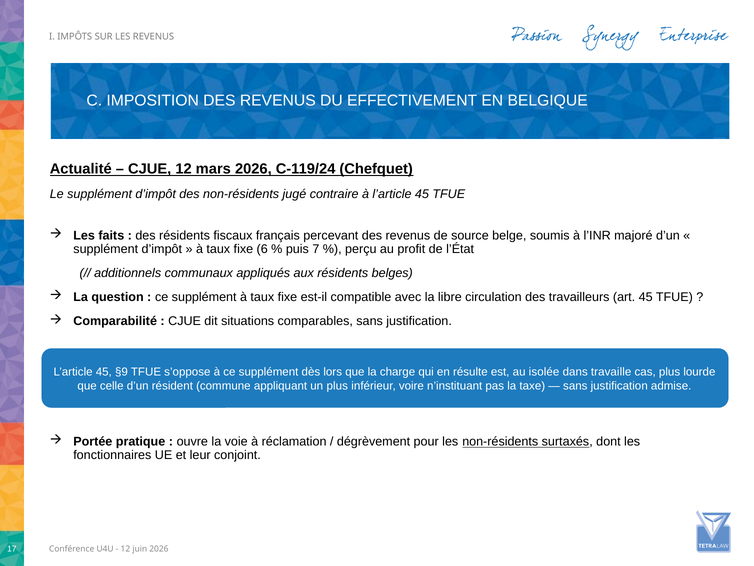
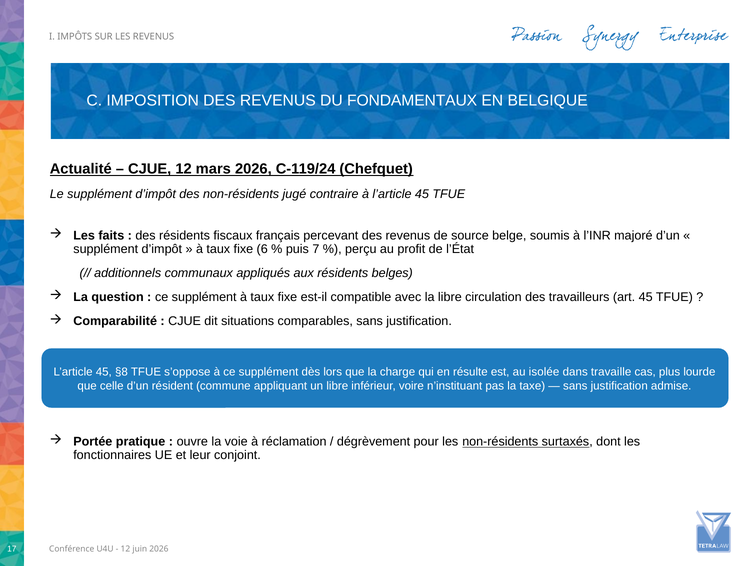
EFFECTIVEMENT: EFFECTIVEMENT -> FONDAMENTAUX (412, 101)
§9: §9 -> §8 (121, 372)
un plus: plus -> libre (337, 385)
